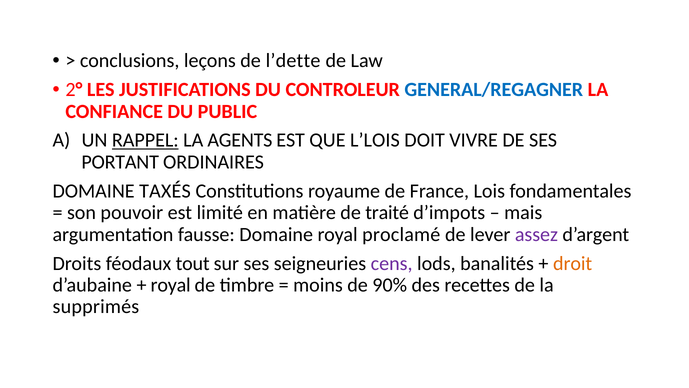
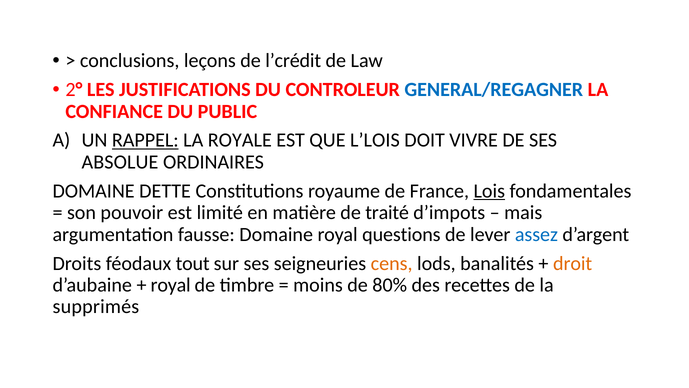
l’dette: l’dette -> l’crédit (293, 61)
AGENTS: AGENTS -> ROYALE (240, 140)
PORTANT: PORTANT -> ABSOLUE (120, 162)
TAXÉS: TAXÉS -> DETTE (165, 191)
Lois underline: none -> present (489, 191)
proclamé: proclamé -> questions (401, 234)
assez colour: purple -> blue (536, 234)
cens colour: purple -> orange (392, 263)
90%: 90% -> 80% (390, 285)
